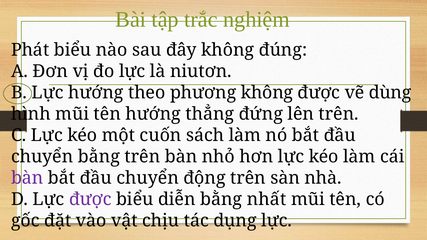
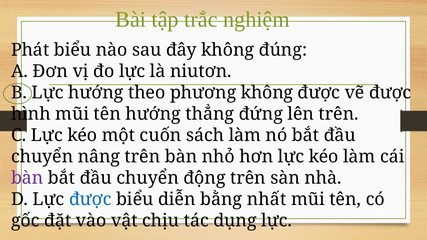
vẽ dùng: dùng -> được (390, 93)
chuyển bằng: bằng -> nâng (99, 157)
được colour: purple -> blue (90, 200)
